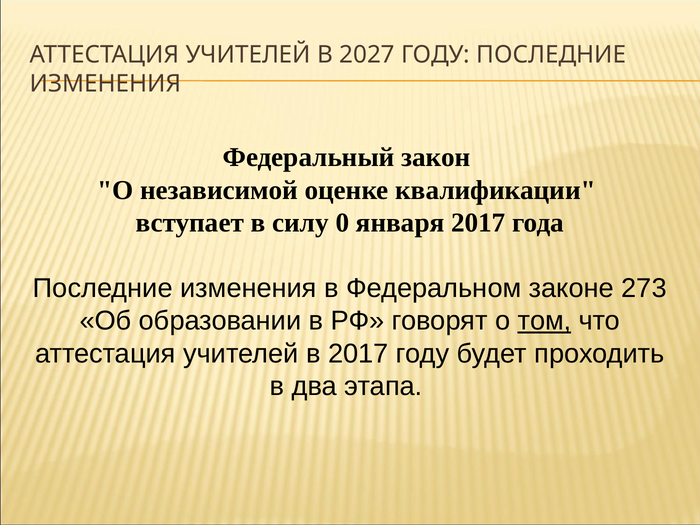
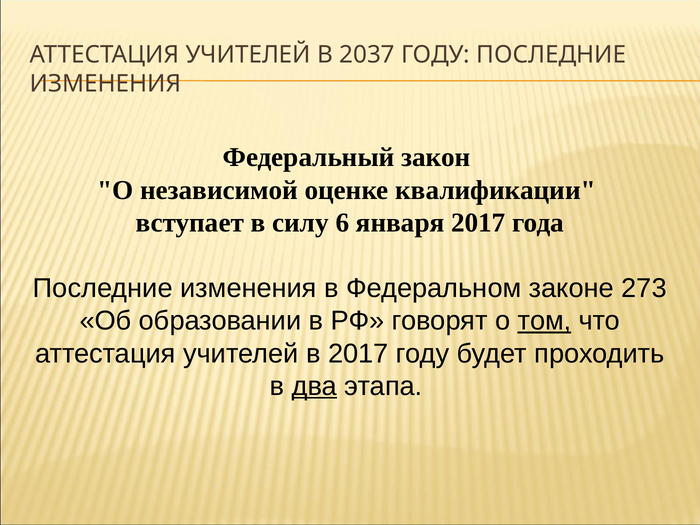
2027: 2027 -> 2037 (367, 55)
0: 0 -> 6 (342, 223)
два underline: none -> present (315, 386)
